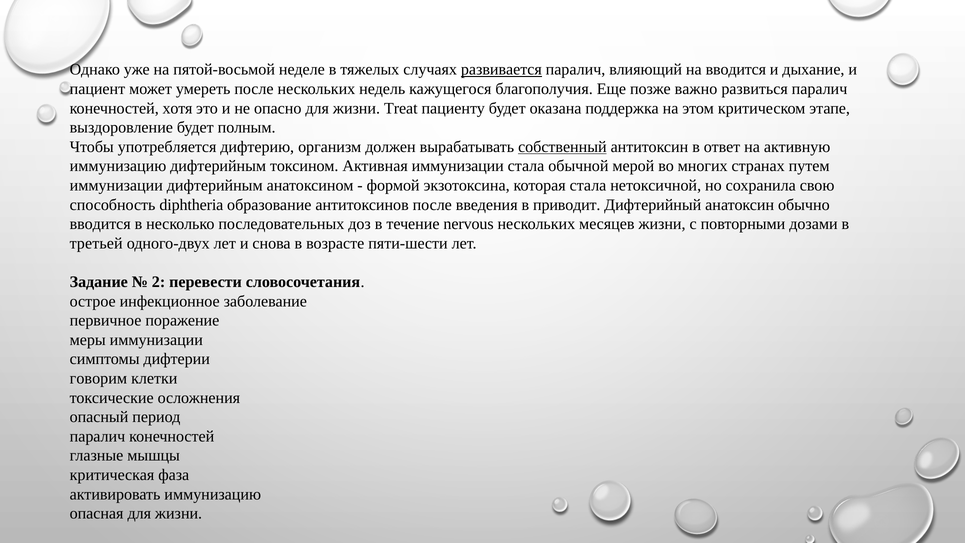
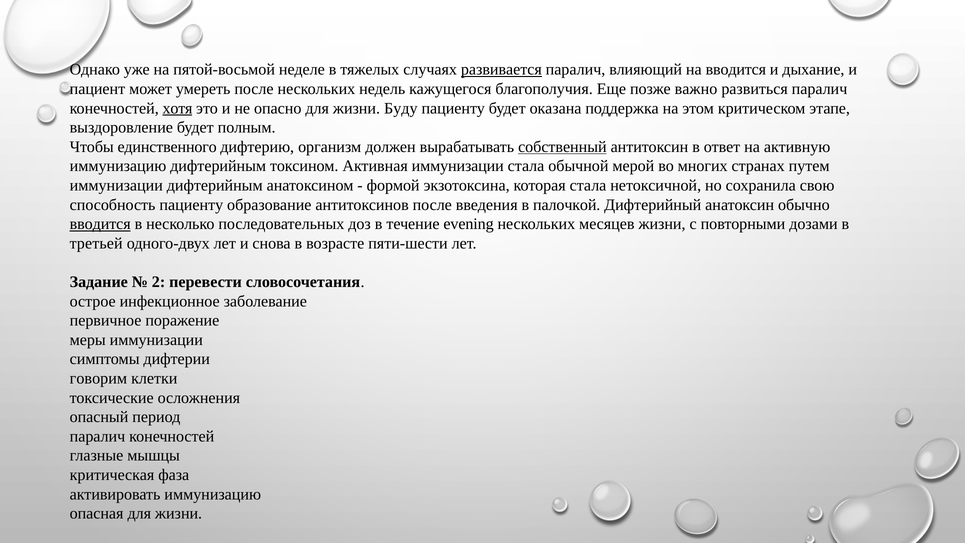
хотя underline: none -> present (178, 108)
Treat: Treat -> Буду (401, 108)
употребляется: употребляется -> единственного (167, 147)
способность diphtheria: diphtheria -> пациенту (191, 205)
приводит: приводит -> палочкой (567, 205)
вводится underline: none -> present (100, 224)
nervous: nervous -> evening (469, 224)
